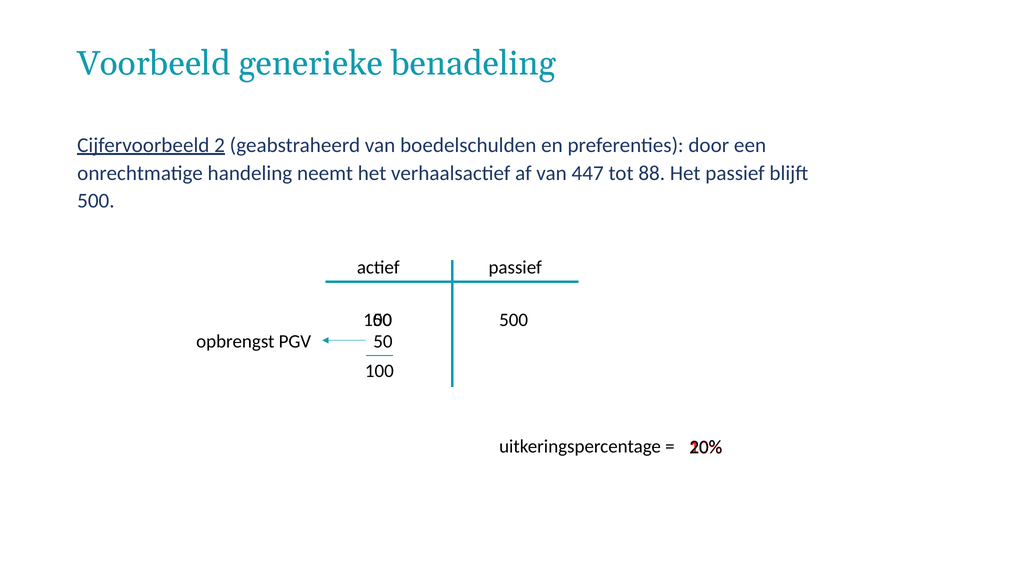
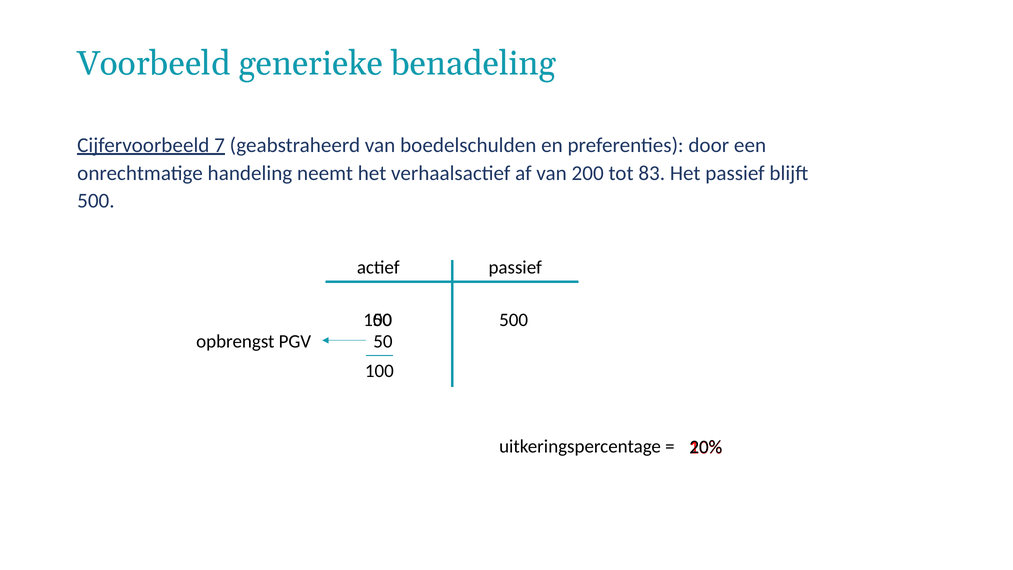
2: 2 -> 7 (220, 145)
447: 447 -> 200 (588, 173)
88: 88 -> 83 (652, 173)
